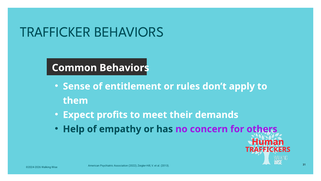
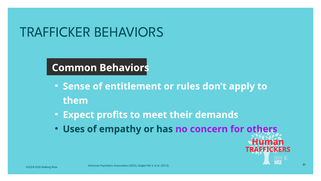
Help: Help -> Uses (74, 129)
